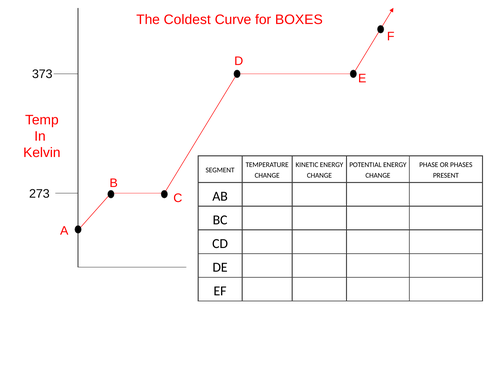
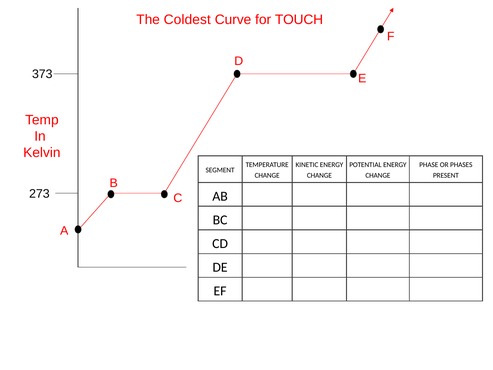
BOXES: BOXES -> TOUCH (299, 20)
